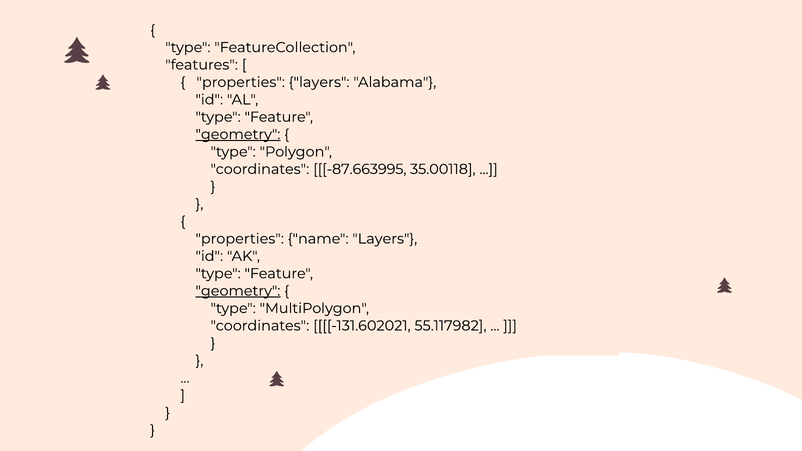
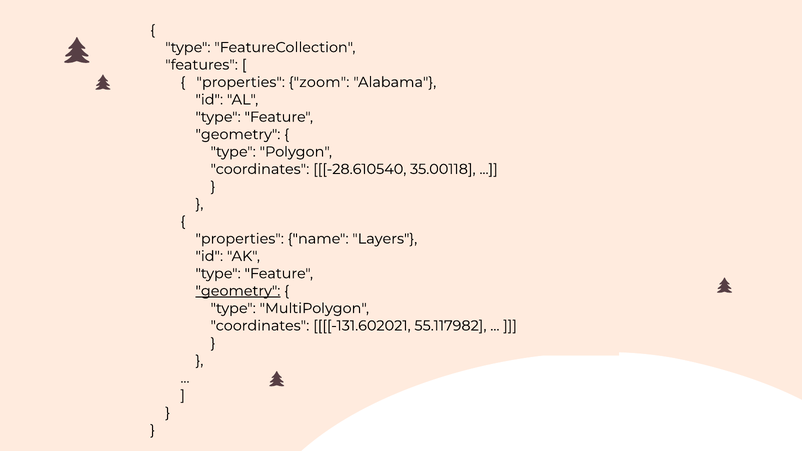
properties layers: layers -> zoom (319, 82)
geometry underline: present -> none (238, 134)
-87.663995: -87.663995 -> -28.610540 (360, 169)
